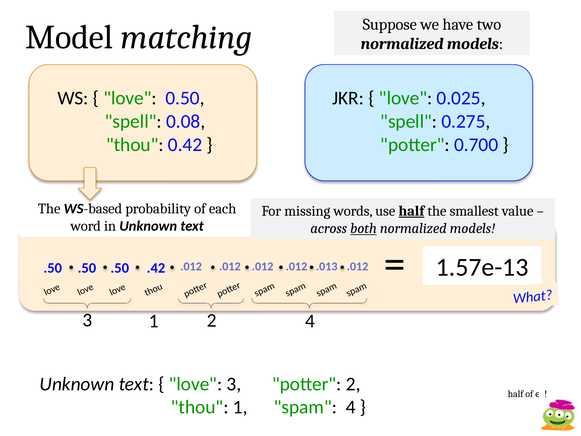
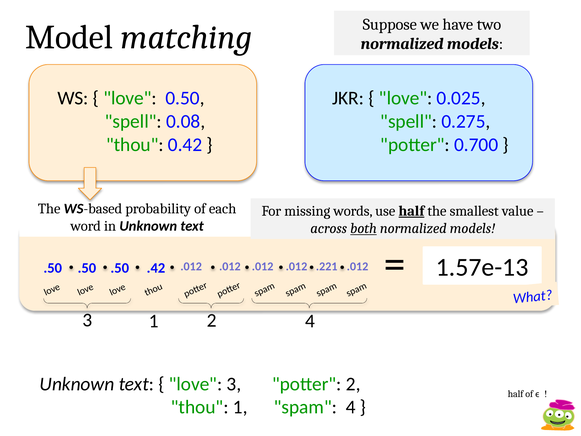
.013: .013 -> .221 (327, 266)
